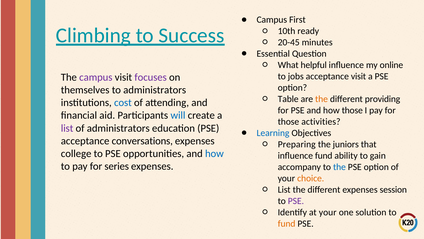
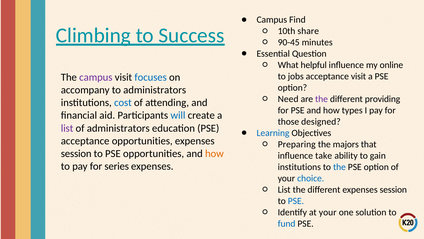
First: First -> Find (297, 20)
ready: ready -> share (308, 31)
20-45: 20-45 -> 90-45 (289, 42)
focuses colour: purple -> blue (151, 77)
themselves: themselves -> accompany (85, 90)
Table: Table -> Need (288, 99)
the colour: orange -> purple (322, 99)
how those: those -> types (352, 110)
activities: activities -> designed (321, 121)
acceptance conversations: conversations -> opportunities (142, 141)
juniors: juniors -> majors (346, 144)
college: college -> session (76, 153)
how colour: blue -> orange (214, 153)
influence fund: fund -> take (324, 155)
accompany: accompany -> institutions (299, 167)
choice colour: orange -> blue (311, 178)
PSE colour: purple -> blue (296, 201)
fund colour: orange -> blue (287, 223)
